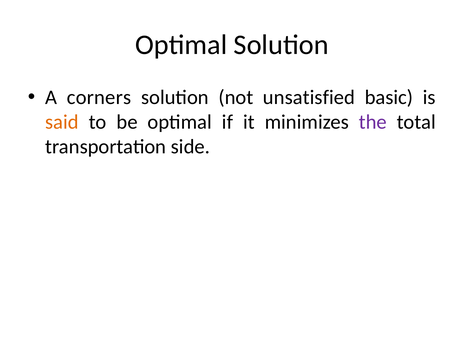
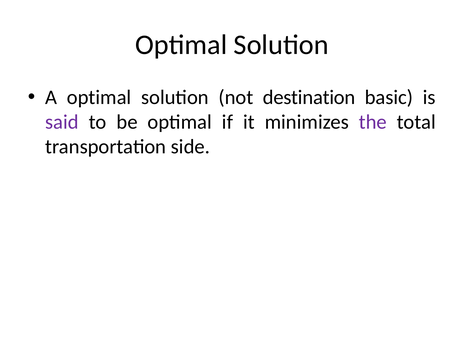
A corners: corners -> optimal (99, 97)
unsatisfied: unsatisfied -> destination (309, 97)
said colour: orange -> purple (62, 122)
